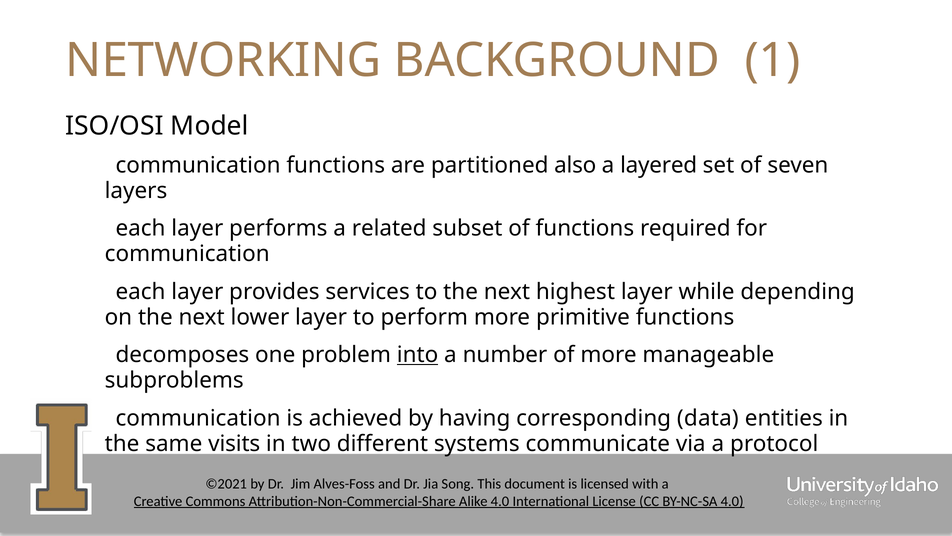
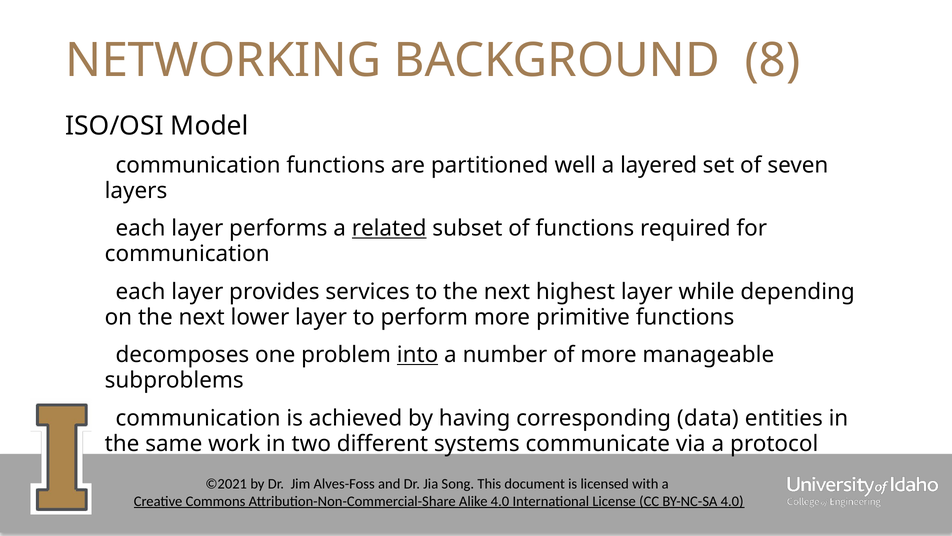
1: 1 -> 8 (772, 60)
also: also -> well (575, 165)
related underline: none -> present (389, 228)
visits: visits -> work (234, 443)
